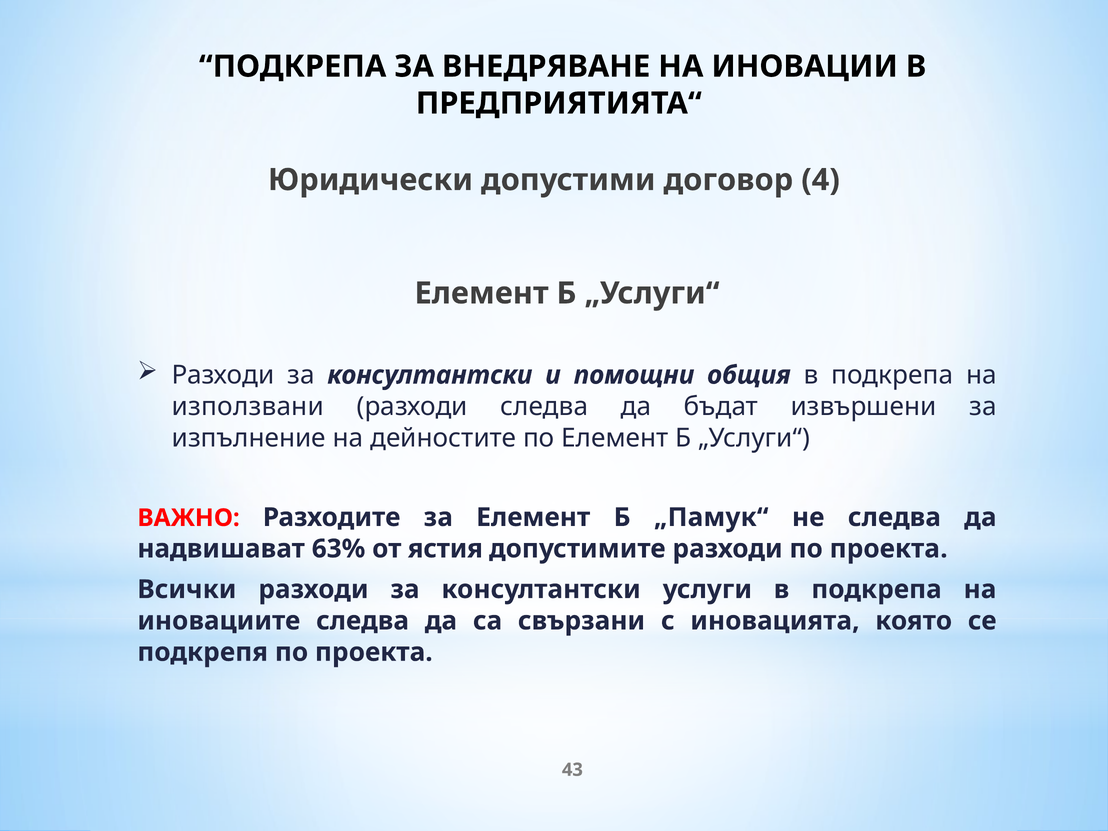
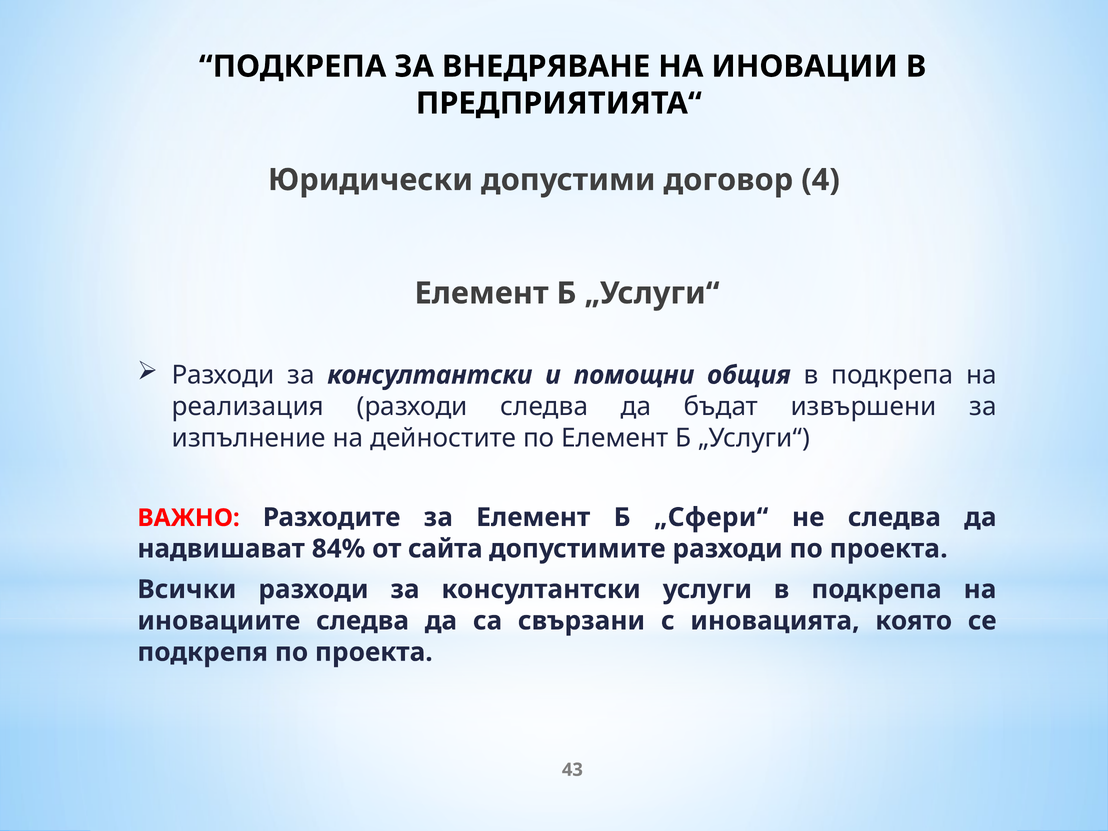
използвани: използвани -> реализация (248, 407)
„Памук“: „Памук“ -> „Сфери“ (711, 517)
63%: 63% -> 84% (339, 549)
ястия: ястия -> сайта (445, 549)
